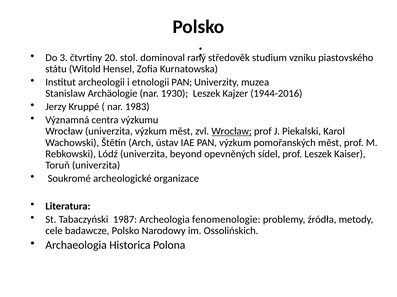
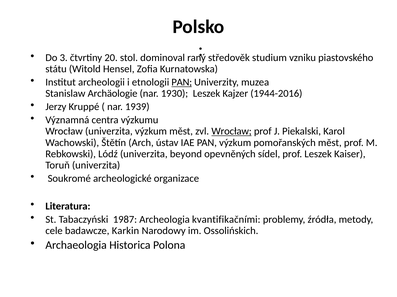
PAN underline: none -> present (182, 82)
1983: 1983 -> 1939 (137, 107)
fenomenologie: fenomenologie -> kvantifikačními (226, 220)
badawcze Polsko: Polsko -> Karkin (125, 231)
